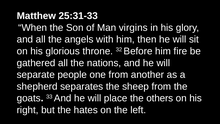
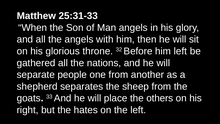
Man virgins: virgins -> angels (133, 28)
him fire: fire -> left (180, 51)
